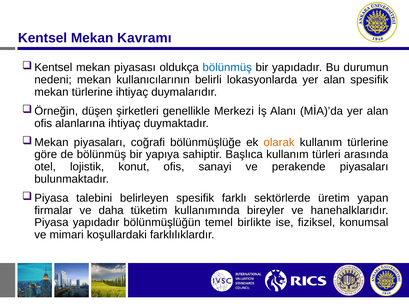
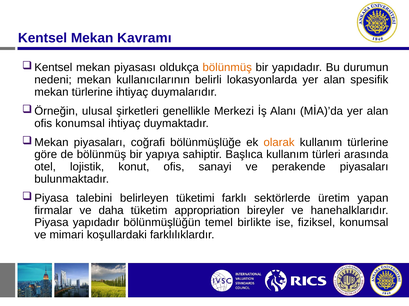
bölünmüş colour: blue -> orange (227, 68)
düşen: düşen -> ulusal (97, 111)
ofis alanlarına: alanlarına -> konumsal (80, 124)
belirleyen spesifik: spesifik -> tüketimi (195, 199)
kullanımında: kullanımında -> appropriation (207, 211)
